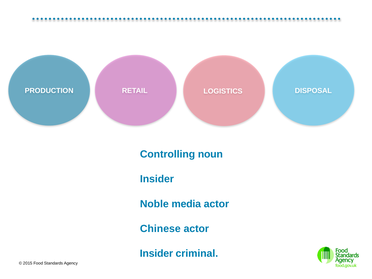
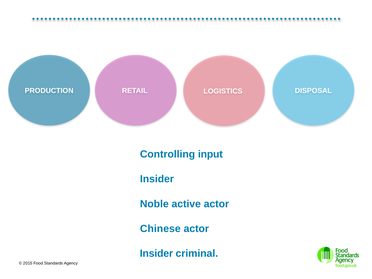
noun: noun -> input (210, 154)
media: media -> active (186, 204)
